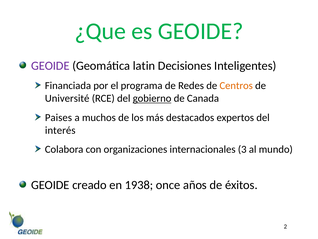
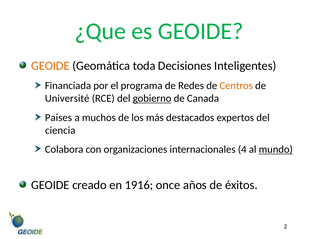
GEOIDE colour: purple -> orange (50, 66)
latin: latin -> toda (144, 66)
interés: interés -> ciencia (60, 130)
3: 3 -> 4 (242, 149)
mundo underline: none -> present (276, 149)
1938: 1938 -> 1916 (139, 185)
